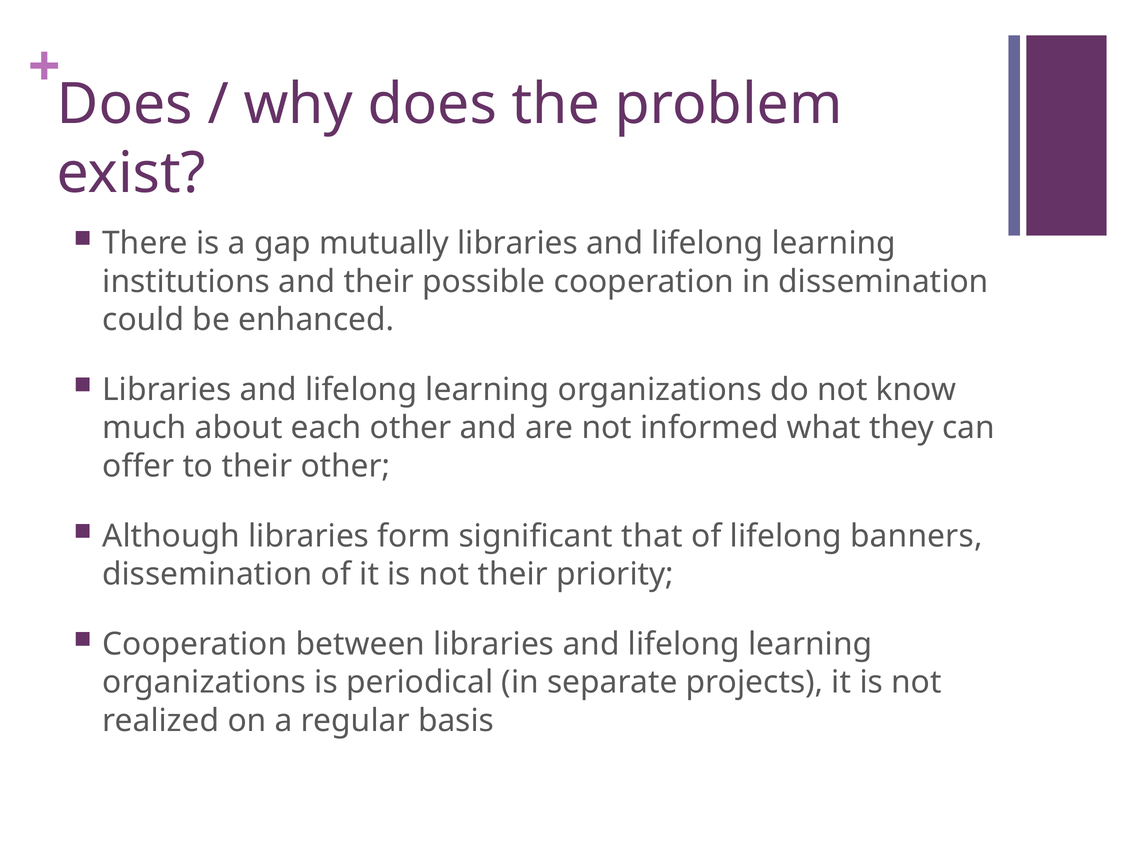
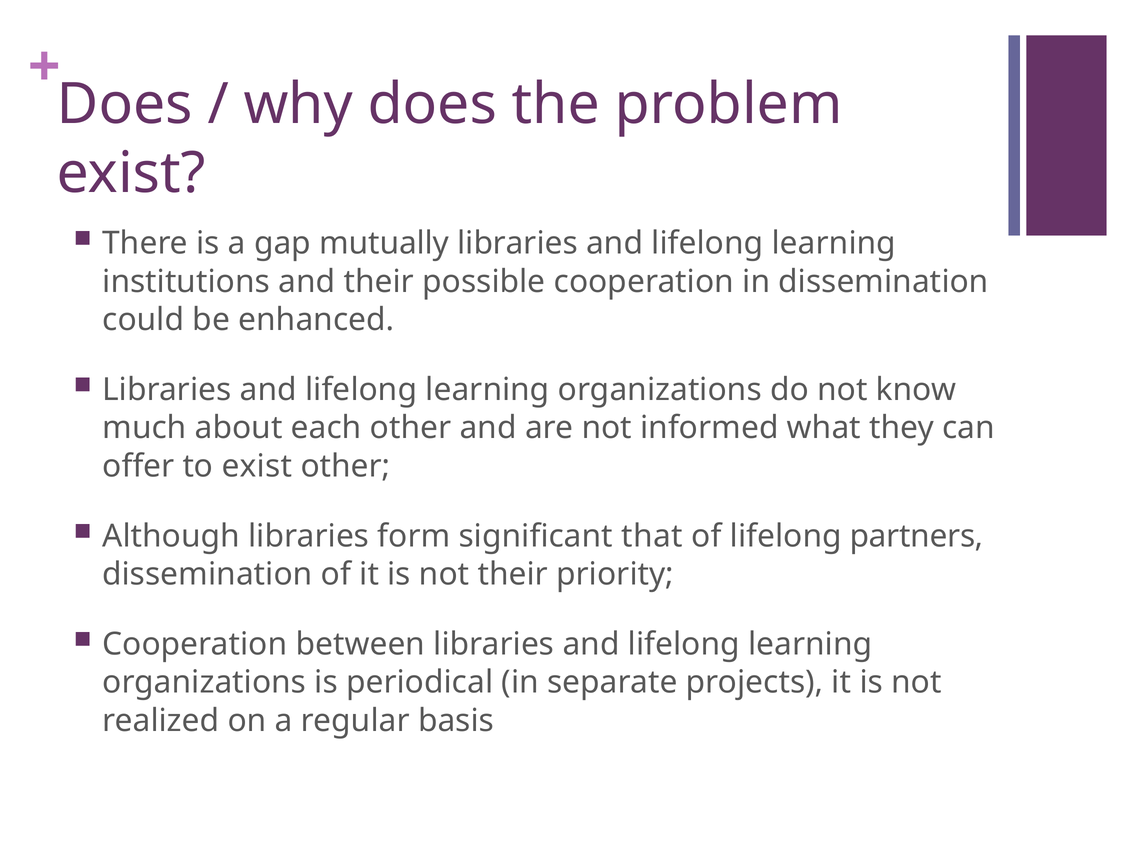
to their: their -> exist (257, 466)
banners: banners -> partners (917, 536)
